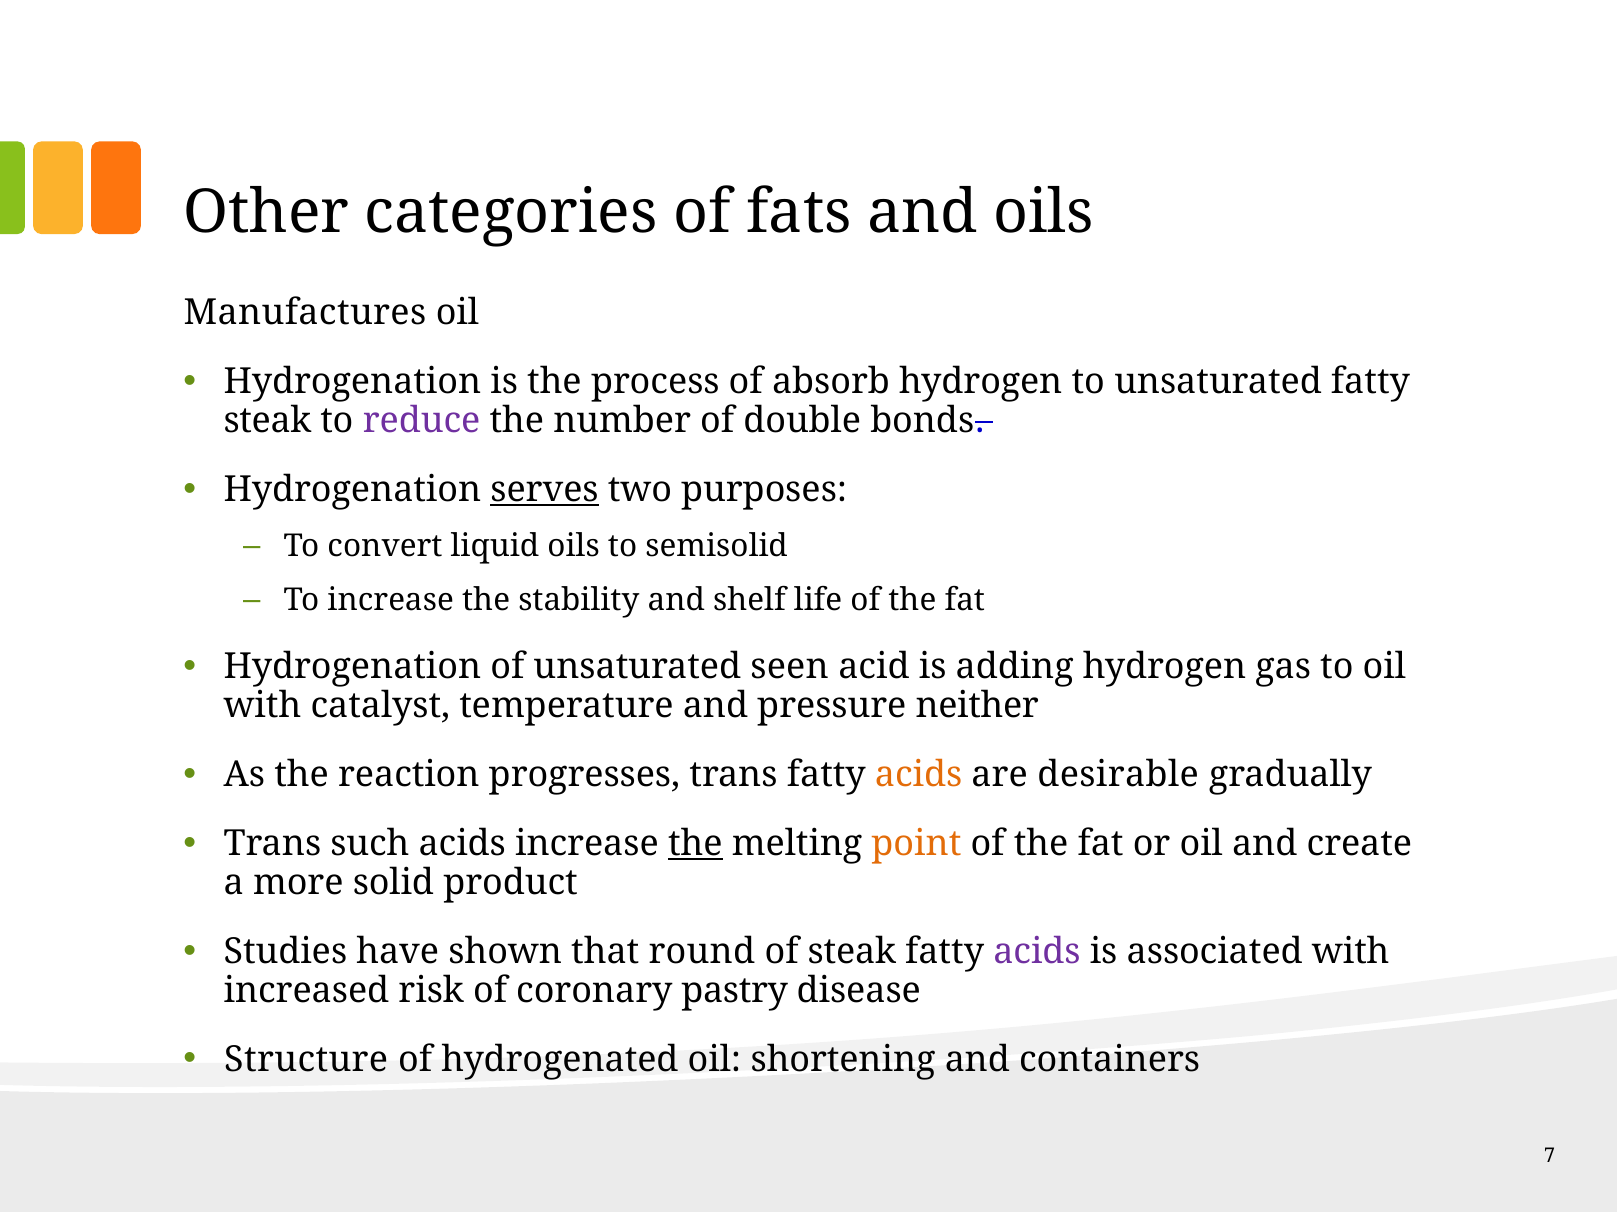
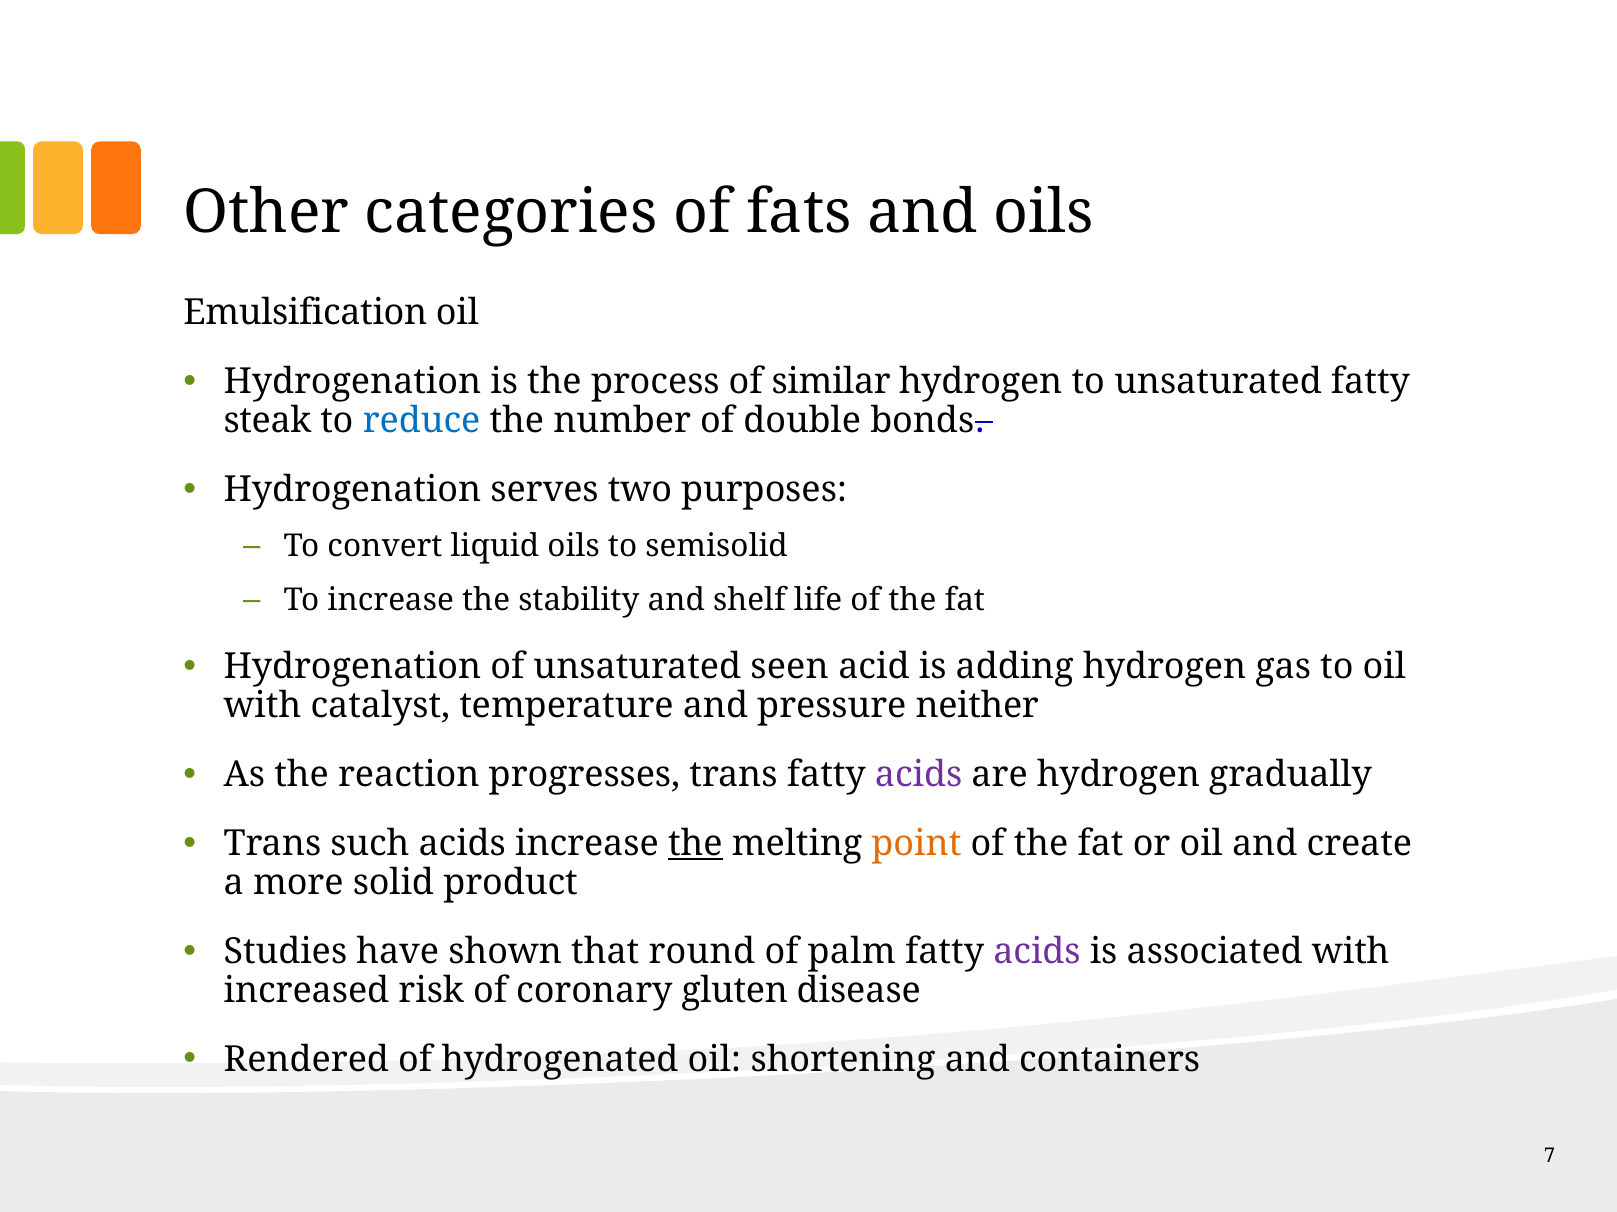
Manufactures: Manufactures -> Emulsification (305, 313)
absorb: absorb -> similar (831, 382)
reduce colour: purple -> blue (422, 421)
serves underline: present -> none (545, 490)
acids colour: orange -> purple (919, 775)
are desirable: desirable -> hydrogen (1118, 775)
of steak: steak -> palm (852, 952)
pastry: pastry -> gluten (735, 991)
Structure: Structure -> Rendered (306, 1060)
